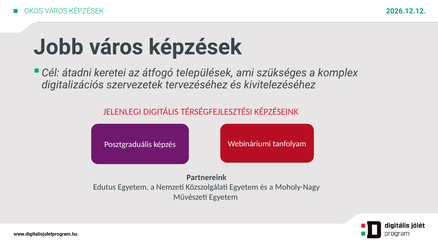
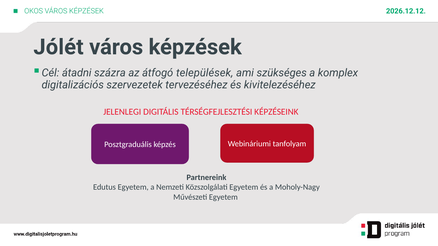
Jobb: Jobb -> Jólét (58, 47)
keretei: keretei -> százra (110, 73)
